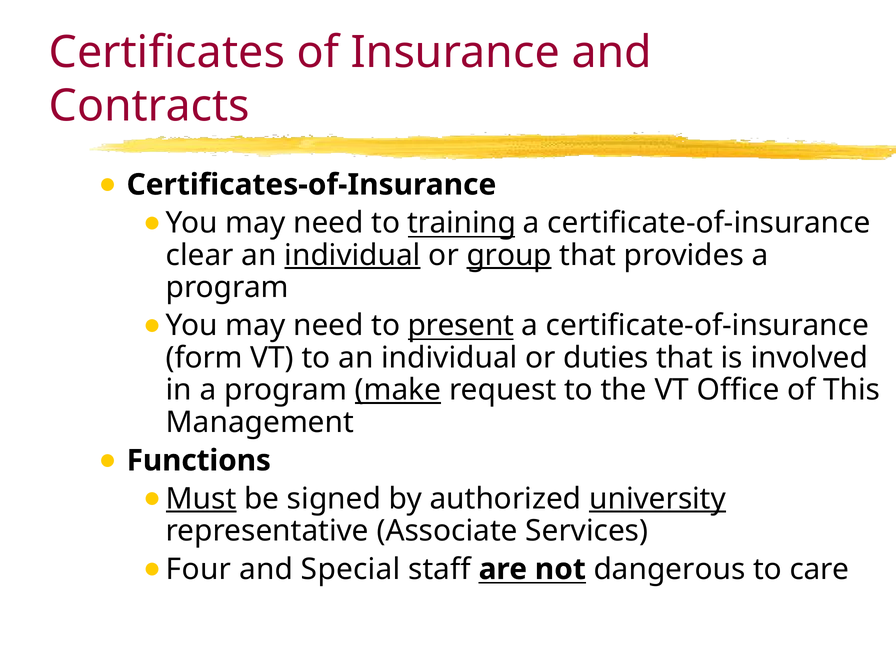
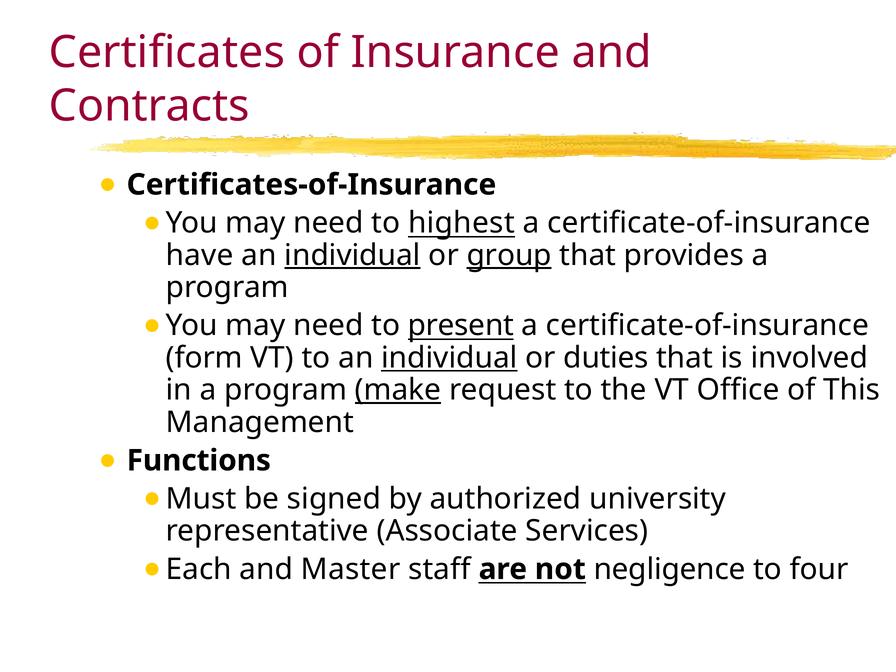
training: training -> highest (461, 223)
clear: clear -> have (200, 255)
individual underline: none -> present (449, 358)
Must underline: present -> none (201, 499)
university underline: present -> none (658, 499)
Four: Four -> Each (199, 569)
Special: Special -> Master (351, 569)
dangerous: dangerous -> negligence (670, 569)
care: care -> four (819, 569)
